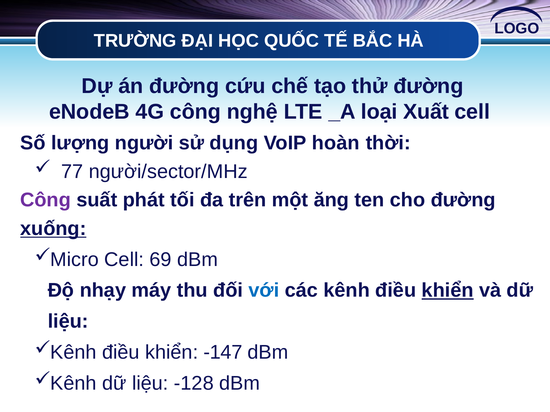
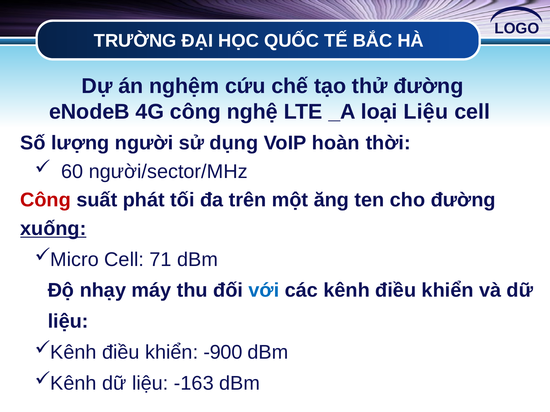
án đường: đường -> nghệm (184, 86)
loại Xuất: Xuất -> Liệu (426, 112)
77: 77 -> 60 (72, 172)
Công colour: purple -> red (46, 200)
69: 69 -> 71 (161, 260)
khiển underline: present -> none (448, 291)
-147: -147 -> -900 (223, 353)
-128: -128 -> -163 (194, 384)
